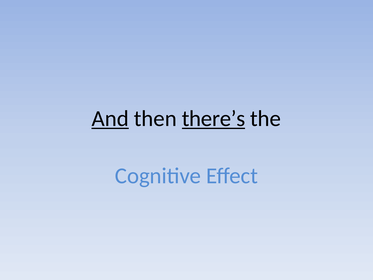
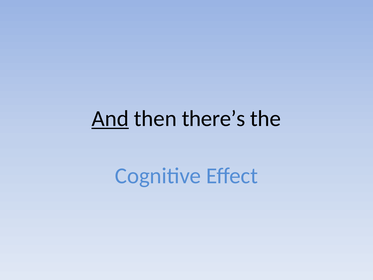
there’s underline: present -> none (214, 118)
